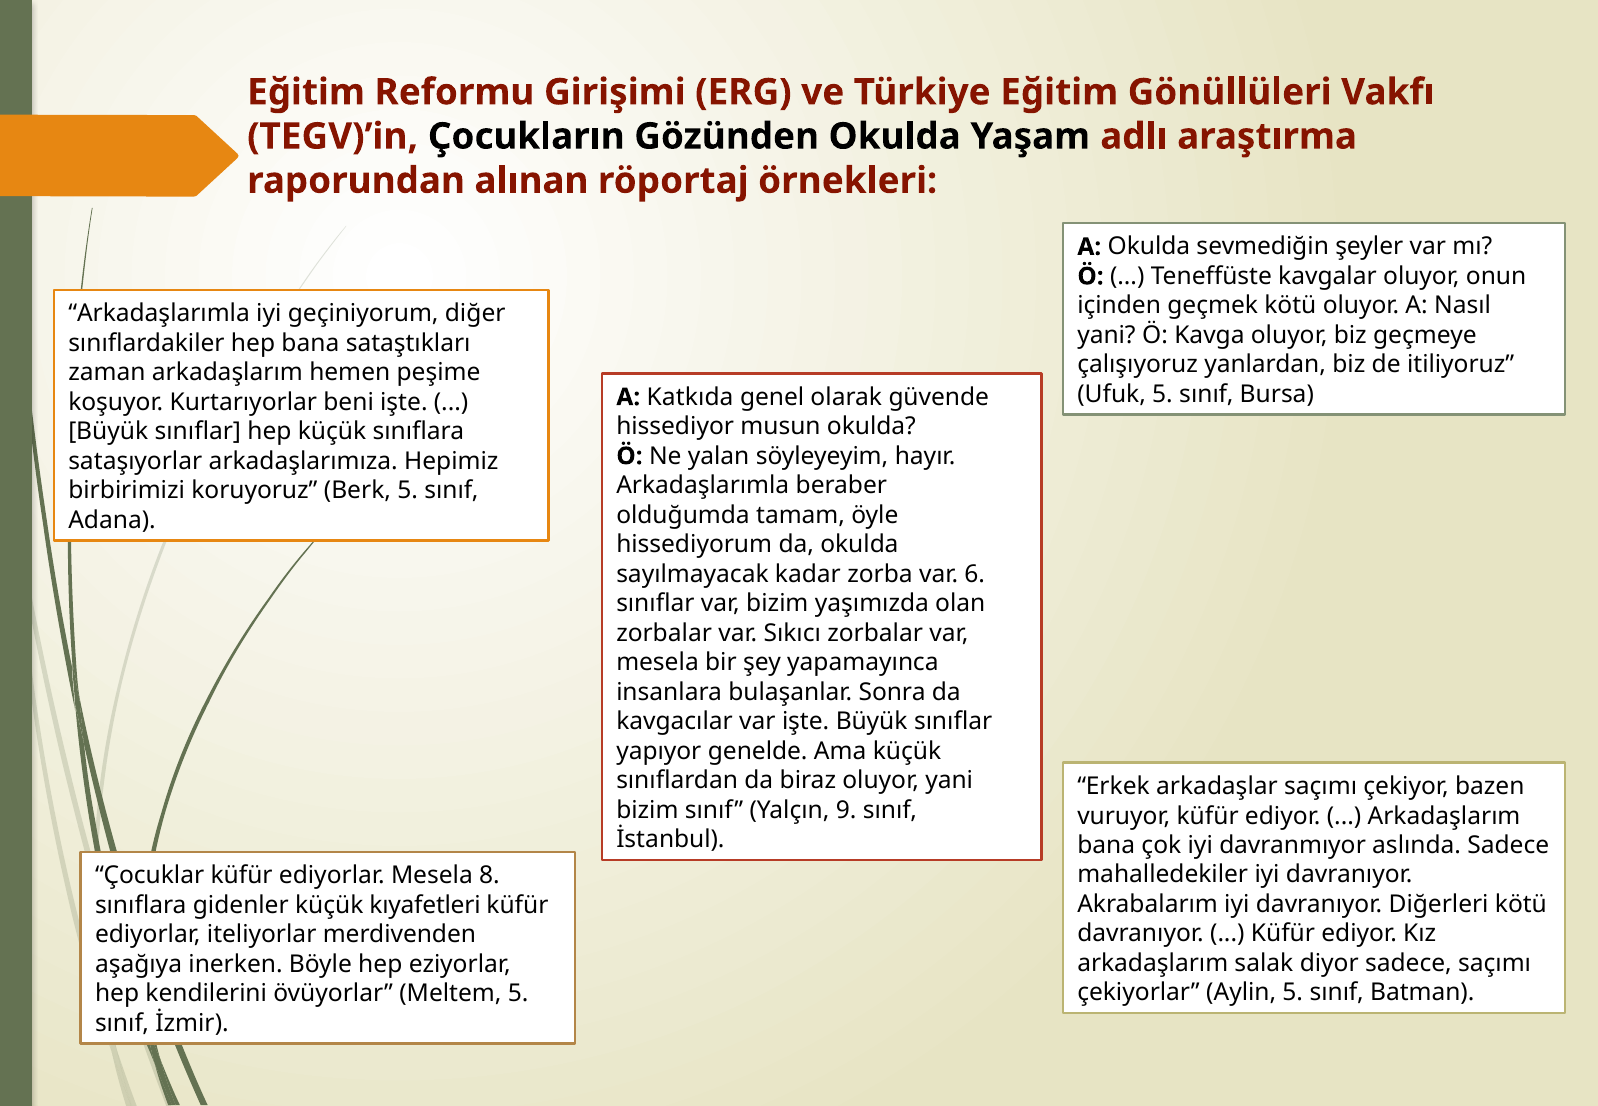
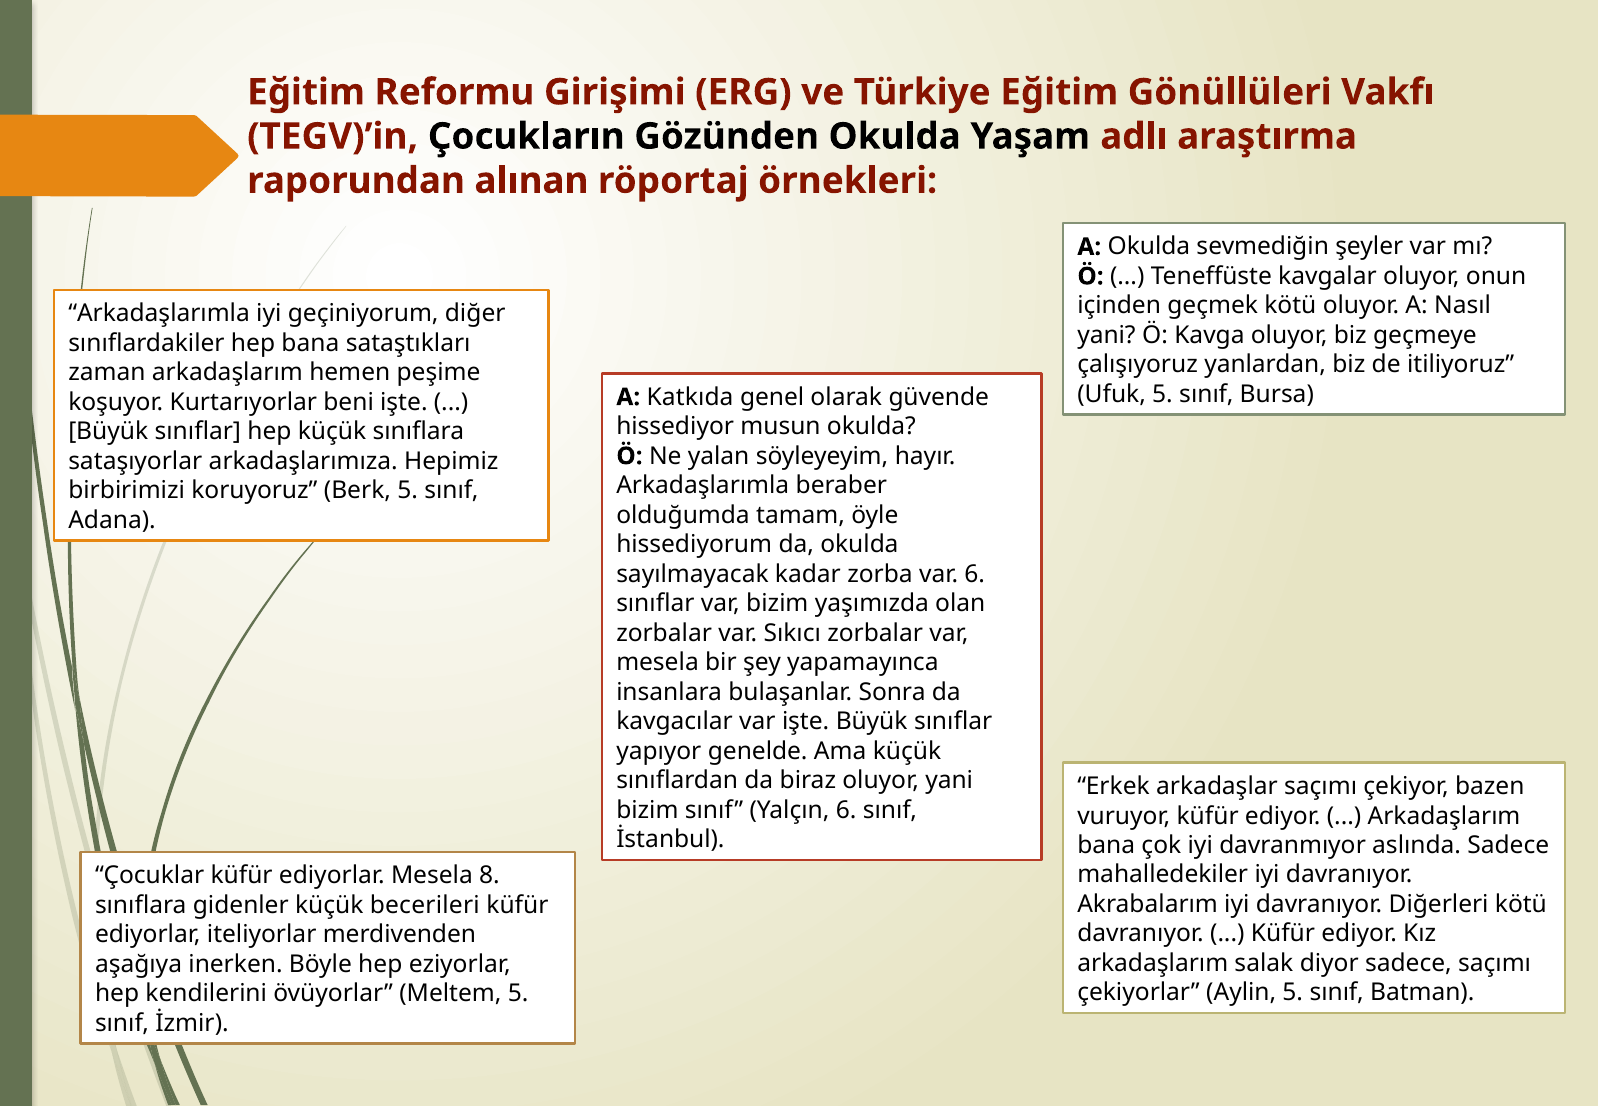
Yalçın 9: 9 -> 6 (846, 810)
kıyafetleri: kıyafetleri -> becerileri (425, 905)
